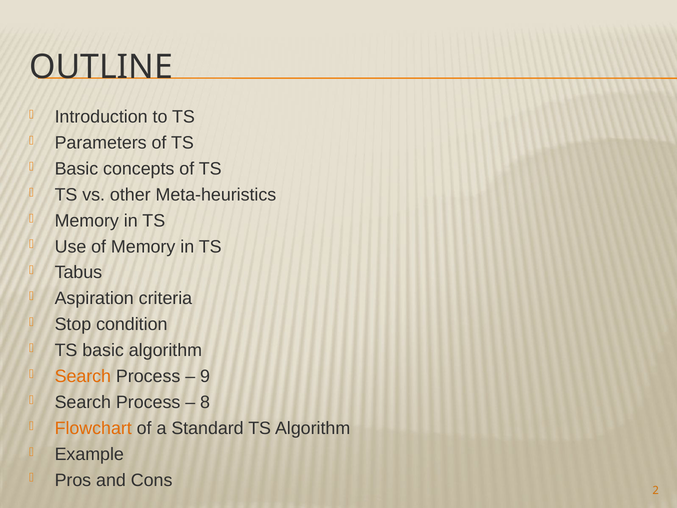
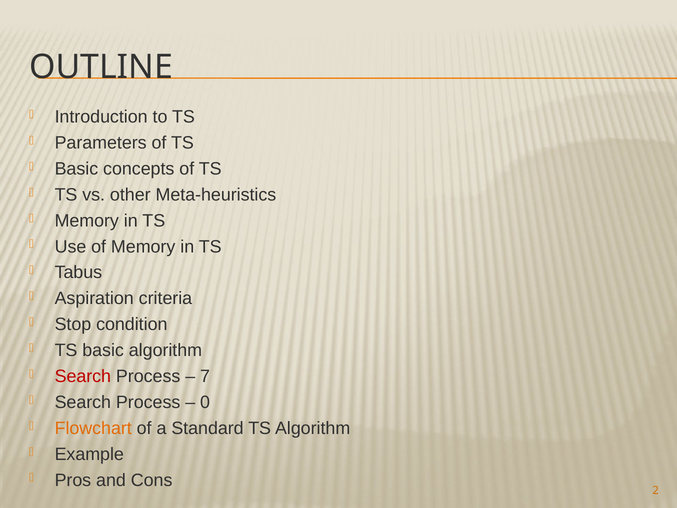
Search colour: orange -> red (83, 376)
9: 9 -> 7 (205, 376)
8: 8 -> 0 (205, 402)
